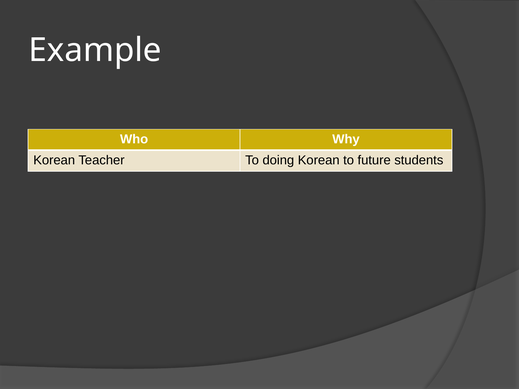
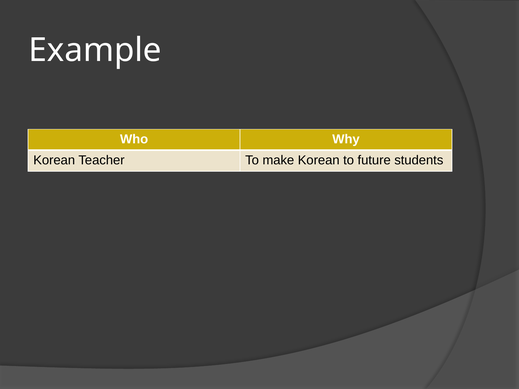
doing: doing -> make (278, 160)
